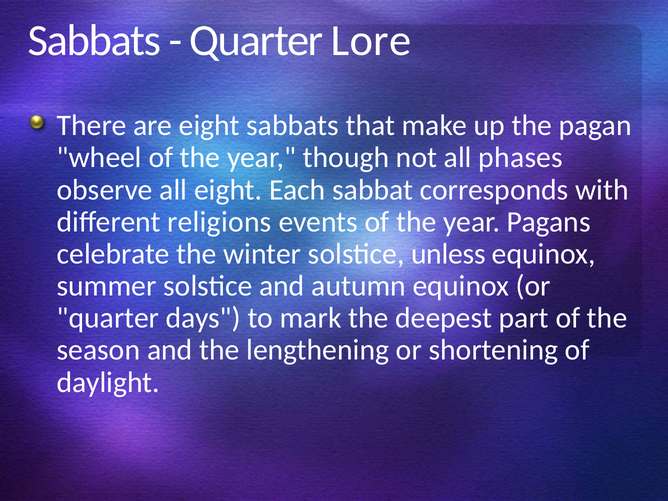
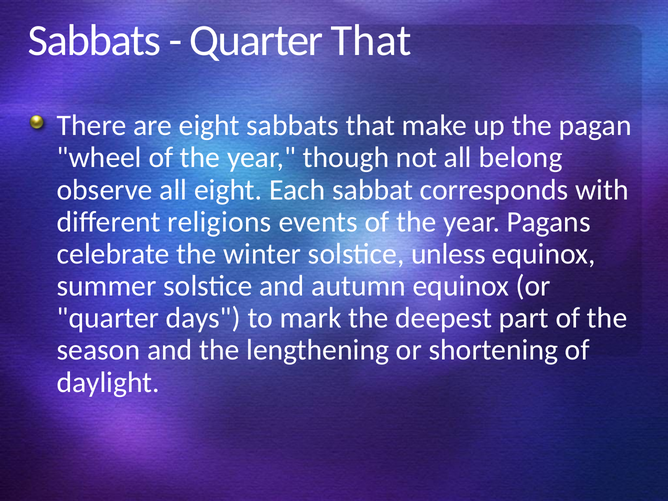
Quarter Lore: Lore -> That (371, 41)
phases: phases -> belong (521, 158)
